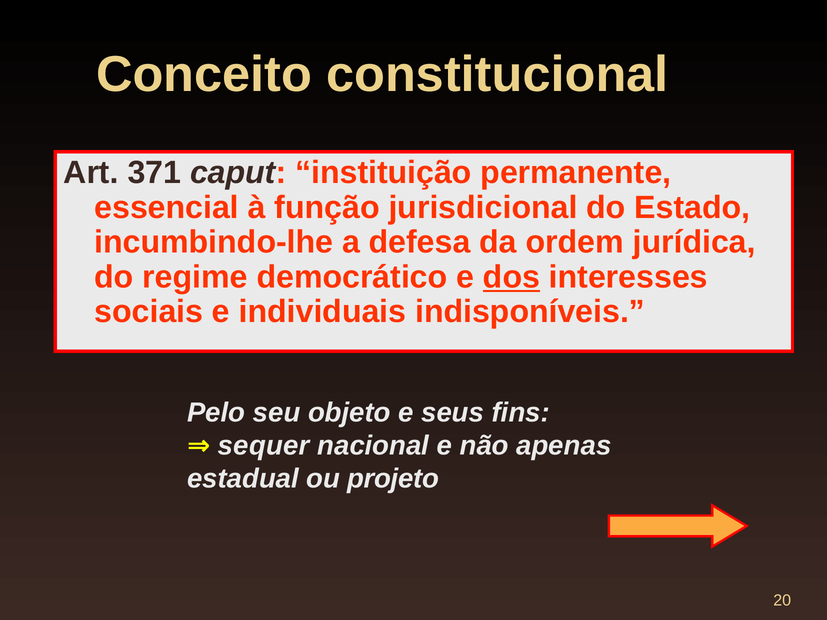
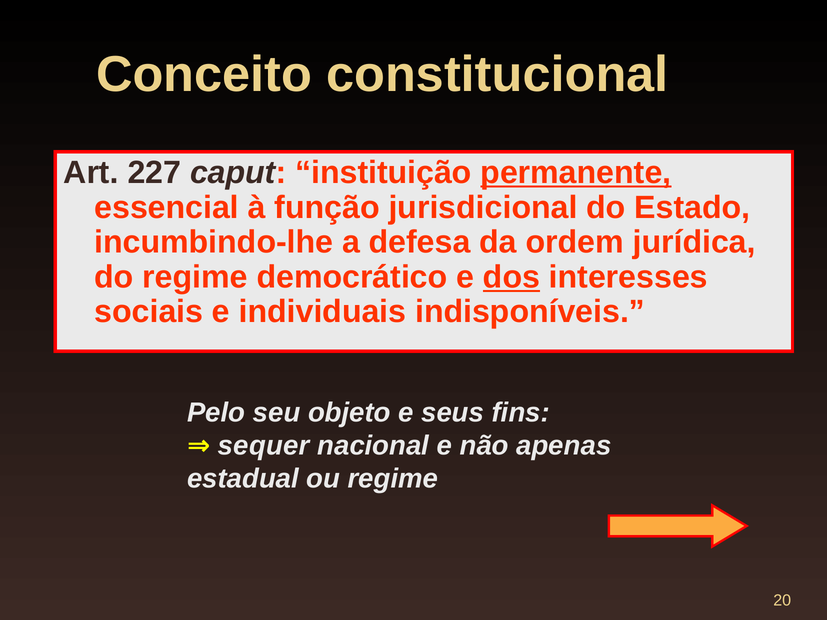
371: 371 -> 227 (154, 173)
permanente underline: none -> present (576, 173)
ou projeto: projeto -> regime (393, 479)
